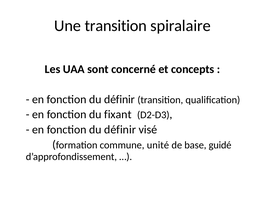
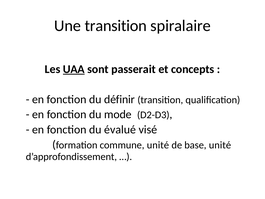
UAA underline: none -> present (74, 69)
concerné: concerné -> passerait (134, 69)
fixant: fixant -> mode (118, 114)
définir: définir -> évalué (120, 129)
base guidé: guidé -> unité (220, 145)
